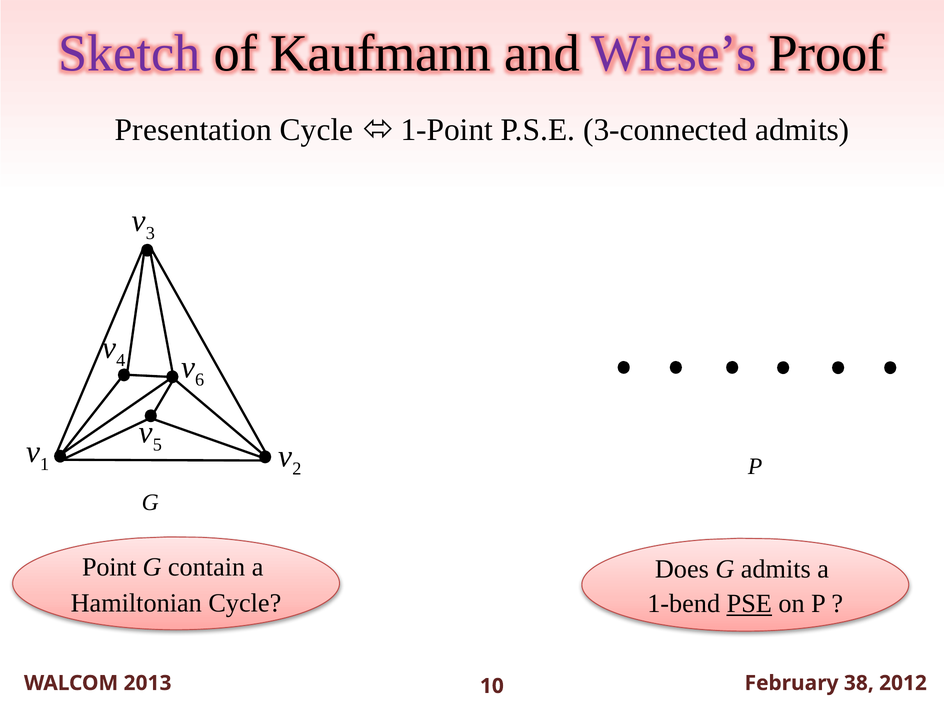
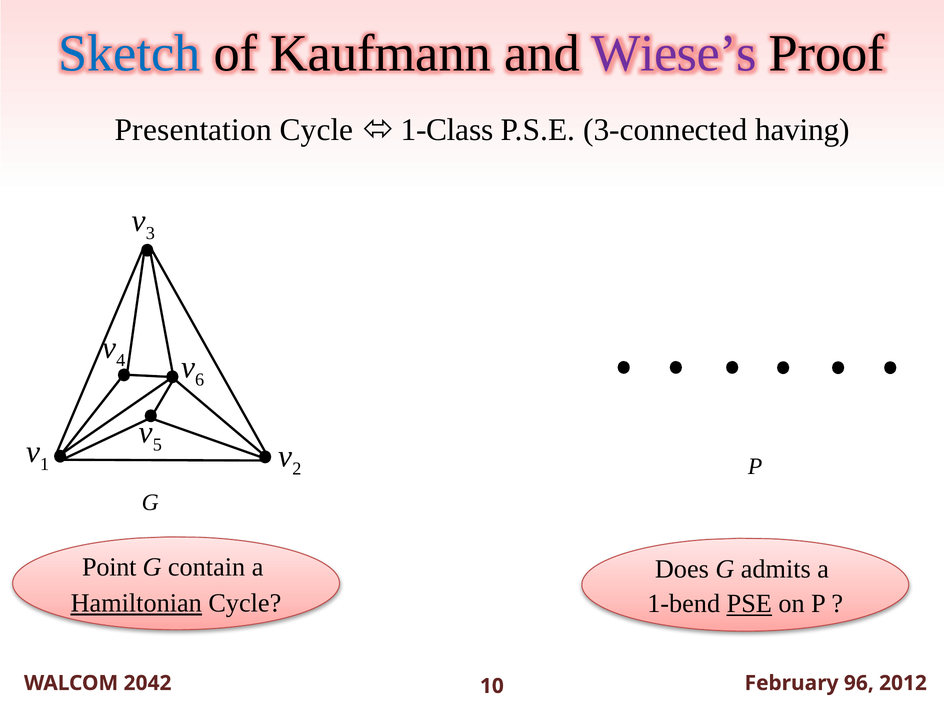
Sketch colour: purple -> blue (129, 53)
1-Point: 1-Point -> 1-Class (447, 130)
3-connected admits: admits -> having (802, 130)
Hamiltonian underline: none -> present (136, 603)
2013: 2013 -> 2042 (148, 683)
38: 38 -> 96 (859, 683)
